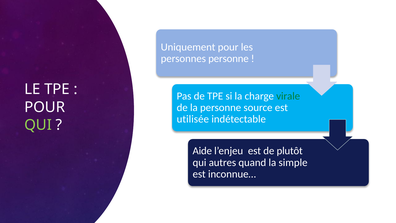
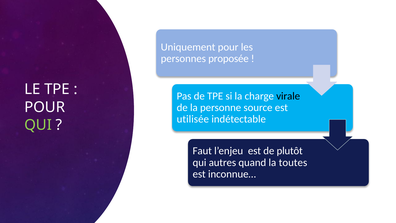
personnes personne: personne -> proposée (228, 58)
virale colour: green -> black (288, 96)
Aide: Aide -> Faut (202, 151)
simple: simple -> toutes (293, 162)
